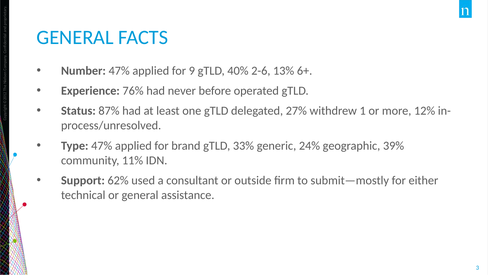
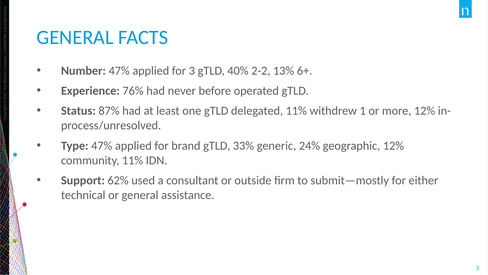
for 9: 9 -> 3 (192, 71)
2-6: 2-6 -> 2-2 (261, 71)
delegated 27%: 27% -> 11% (296, 111)
geographic 39%: 39% -> 12% (394, 145)
